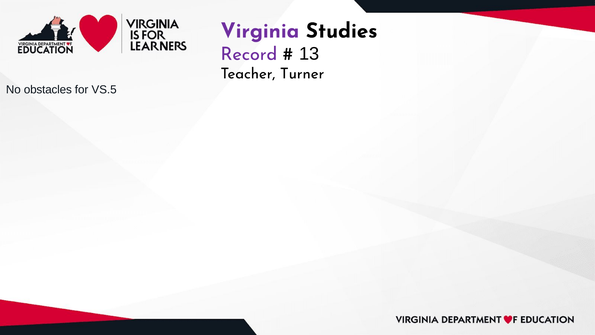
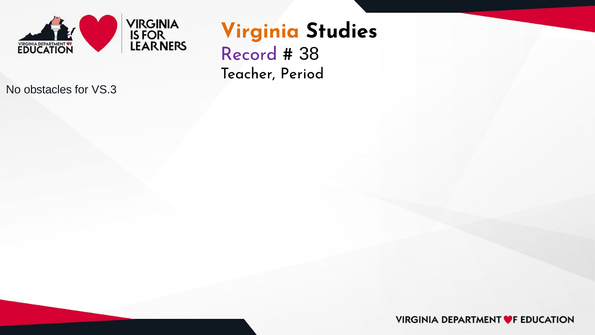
Virginia colour: purple -> orange (260, 31)
13: 13 -> 38 (309, 54)
Turner: Turner -> Period (302, 73)
VS.5: VS.5 -> VS.3 (104, 90)
